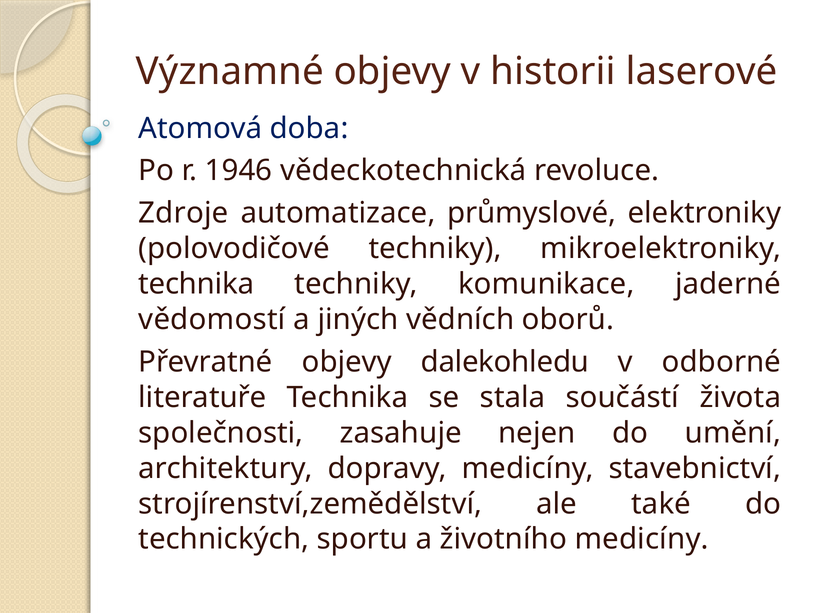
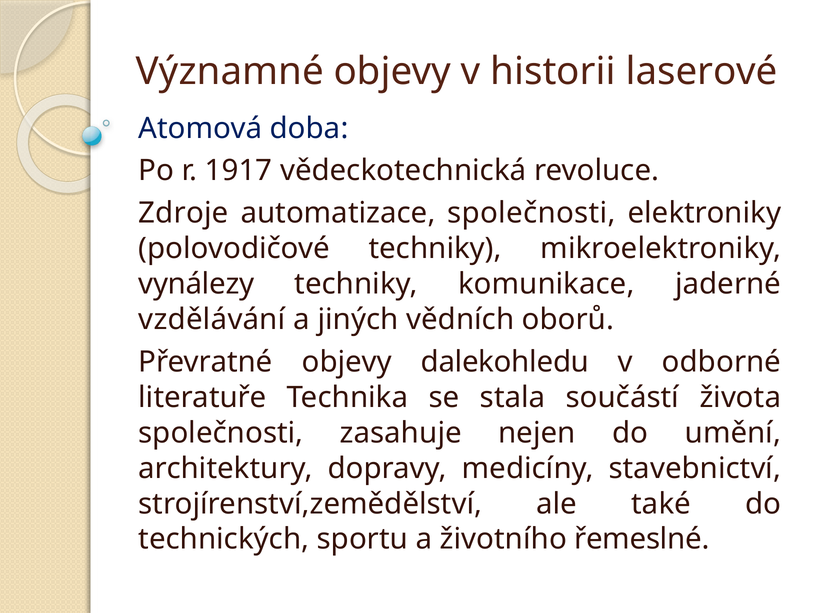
1946: 1946 -> 1917 (239, 171)
automatizace průmyslové: průmyslové -> společnosti (531, 213)
technika: technika -> vynálezy (196, 284)
vědomostí: vědomostí -> vzdělávání (212, 319)
životního medicíny: medicíny -> řemeslné (642, 539)
